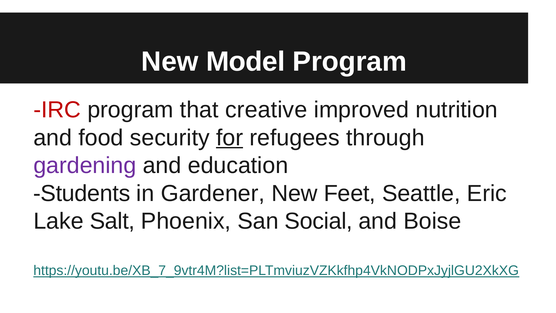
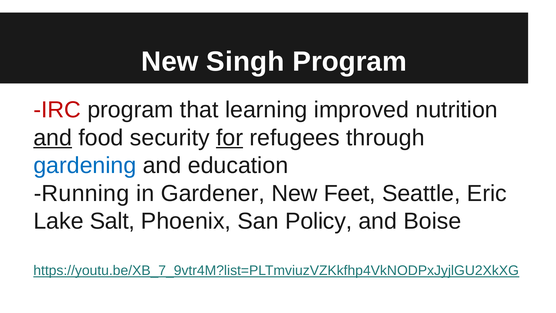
Model: Model -> Singh (245, 62)
creative: creative -> learning (266, 110)
and underline: none -> present (53, 138)
gardening colour: purple -> blue (85, 165)
Students: Students -> Running (82, 193)
Social: Social -> Policy (319, 221)
